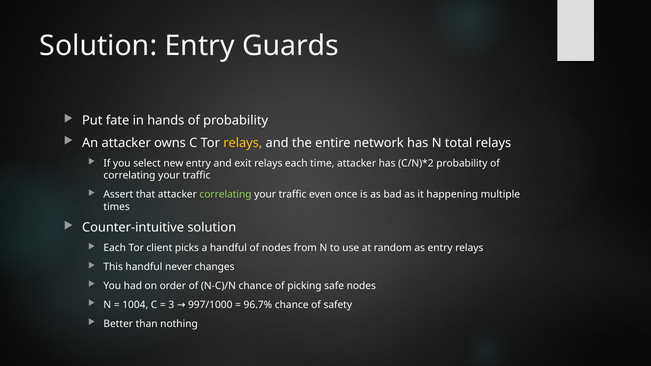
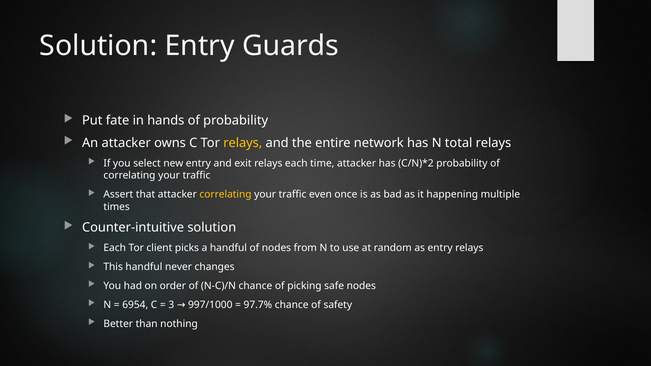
correlating colour: light green -> yellow (226, 195)
1004: 1004 -> 6954 (135, 305)
96.7%: 96.7% -> 97.7% (258, 305)
